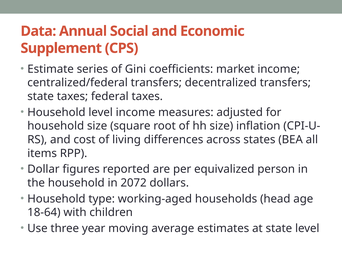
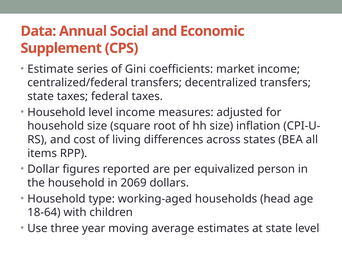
2072: 2072 -> 2069 (134, 183)
